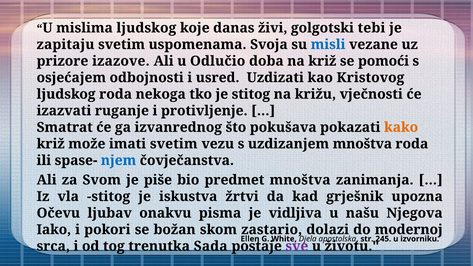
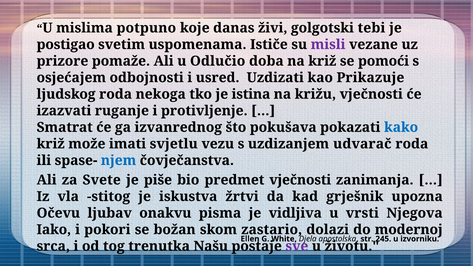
mislima ljudskog: ljudskog -> potpuno (146, 28)
zapitaju: zapitaju -> postigao (66, 44)
Svoja: Svoja -> Ističe (269, 44)
misli colour: blue -> purple (328, 44)
izazove: izazove -> pomaže (121, 61)
Kristovog: Kristovog -> Prikazuje (370, 78)
je stitog: stitog -> istina (251, 94)
kako colour: orange -> blue (401, 127)
imati svetim: svetim -> svjetlu (174, 144)
uzdizanjem mnoštva: mnoštva -> udvarač (362, 144)
Svom: Svom -> Svete (102, 180)
predmet mnoštva: mnoštva -> vječnosti (300, 180)
našu: našu -> vrsti (362, 213)
Sada: Sada -> Našu (211, 246)
